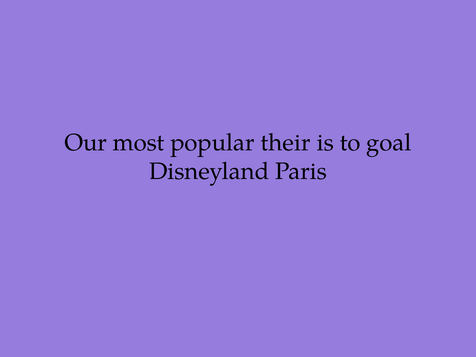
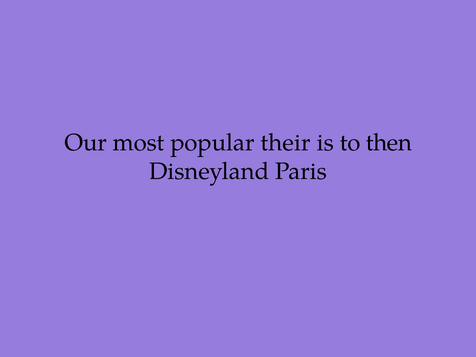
goal: goal -> then (389, 143)
